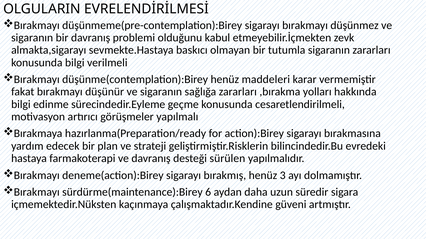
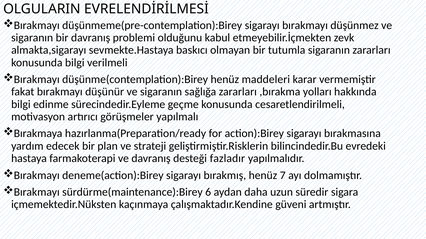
sürülen: sürülen -> fazladır (227, 159)
3: 3 -> 7 (283, 176)
